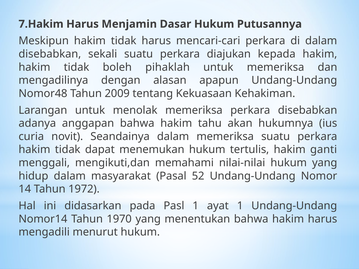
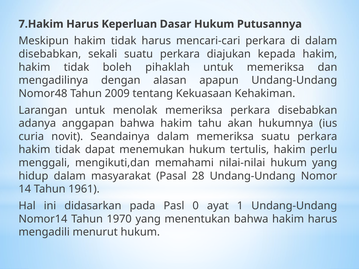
Menjamin: Menjamin -> Keperluan (129, 24)
ganti: ganti -> perlu (324, 150)
52: 52 -> 28 (198, 176)
1972: 1972 -> 1961 (84, 189)
Pasl 1: 1 -> 0 (196, 206)
